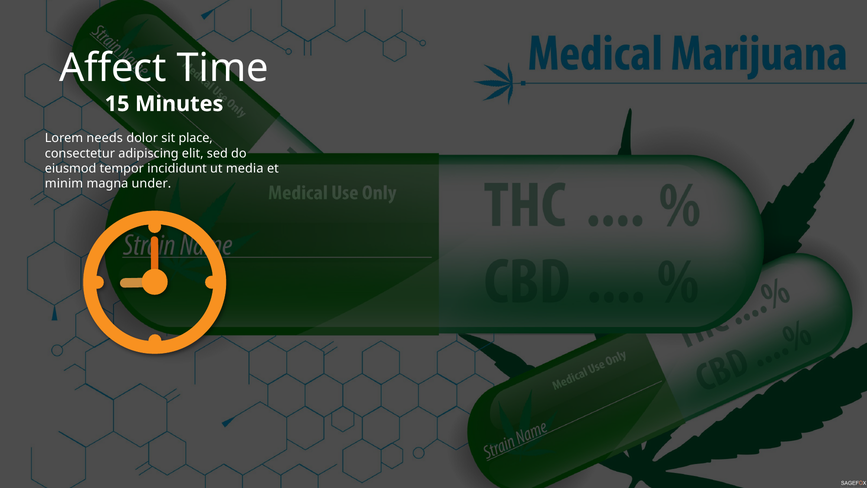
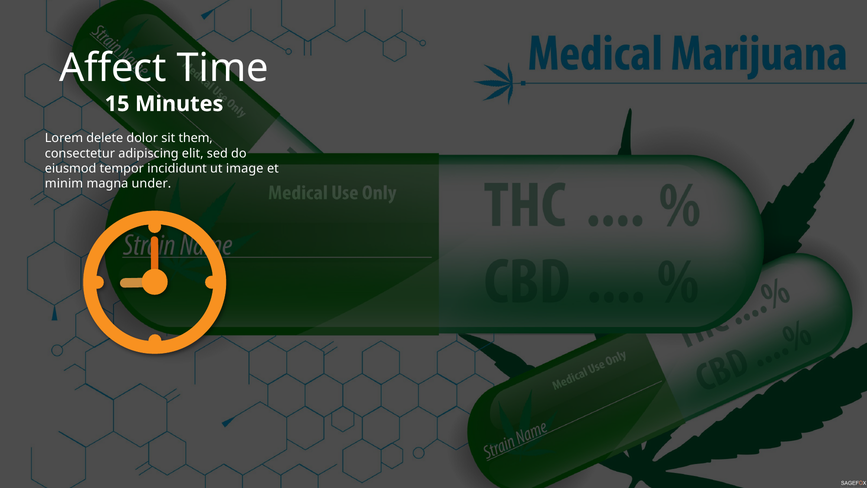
needs: needs -> delete (105, 138)
place: place -> them (196, 138)
media: media -> image (245, 168)
